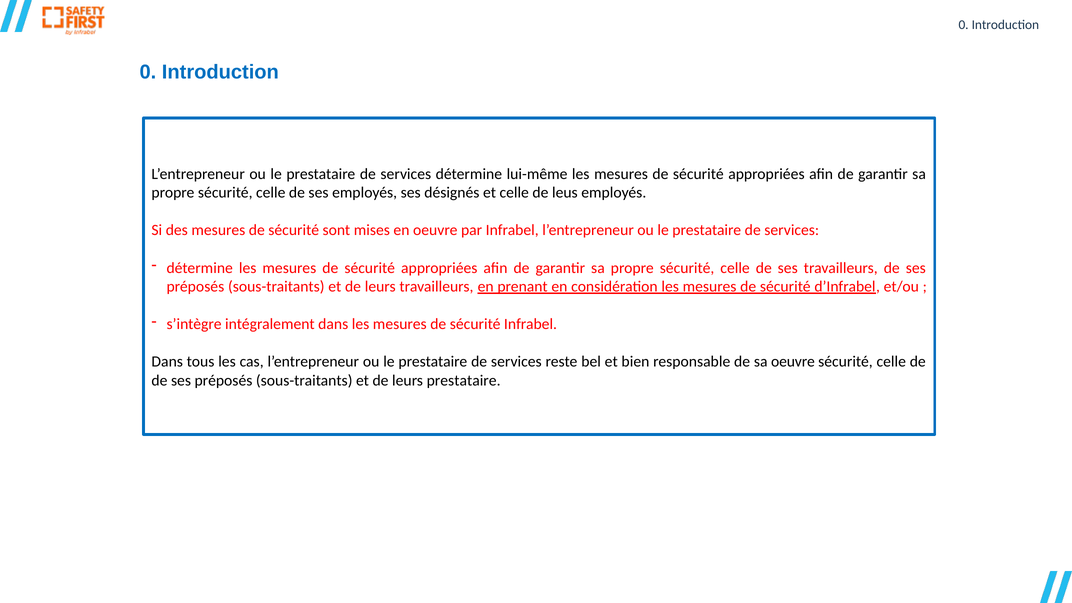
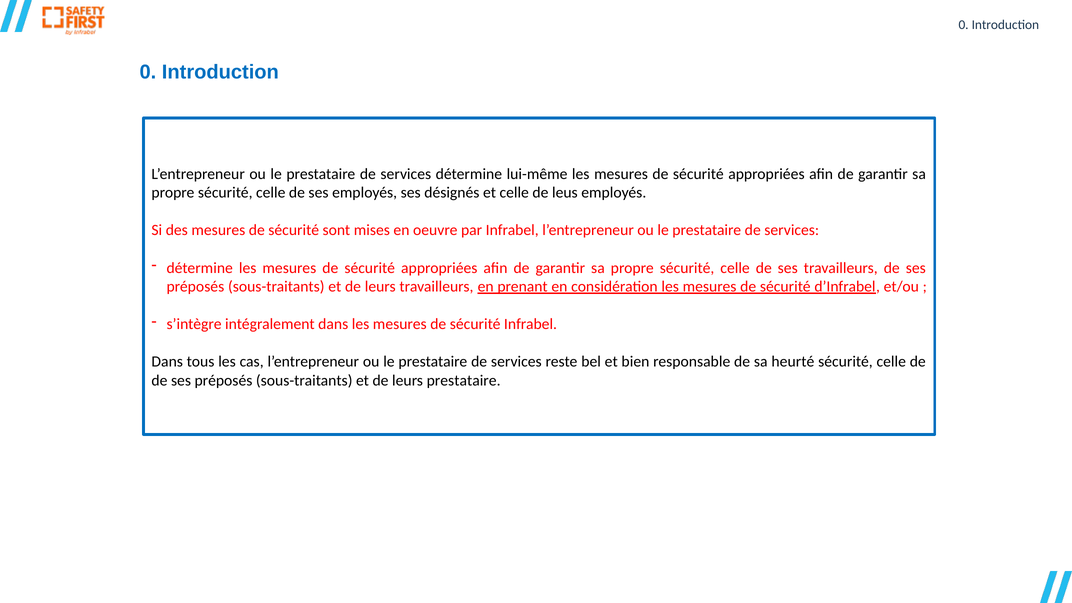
sa oeuvre: oeuvre -> heurté (793, 362)
